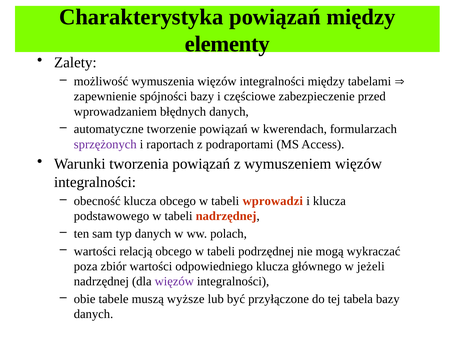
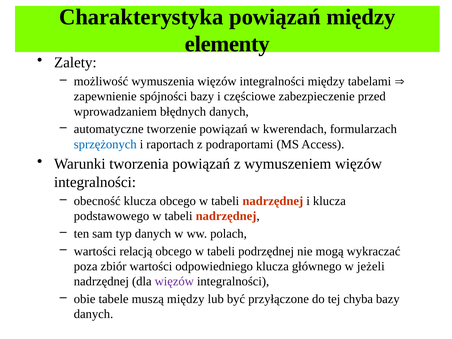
sprzężonych colour: purple -> blue (105, 144)
obcego w tabeli wprowadzi: wprowadzi -> nadrzędnej (273, 201)
muszą wyższe: wyższe -> między (186, 299)
tabela: tabela -> chyba (358, 299)
